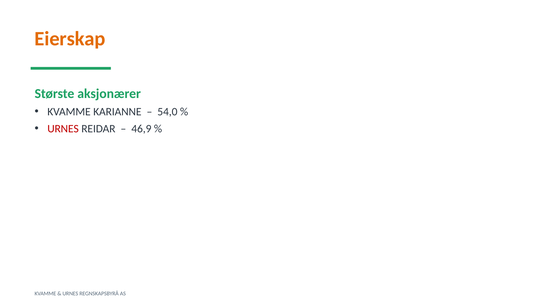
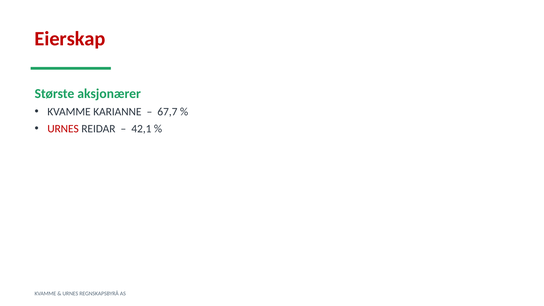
Eierskap colour: orange -> red (70, 39)
54,0: 54,0 -> 67,7 (167, 112)
46,9: 46,9 -> 42,1 (141, 129)
